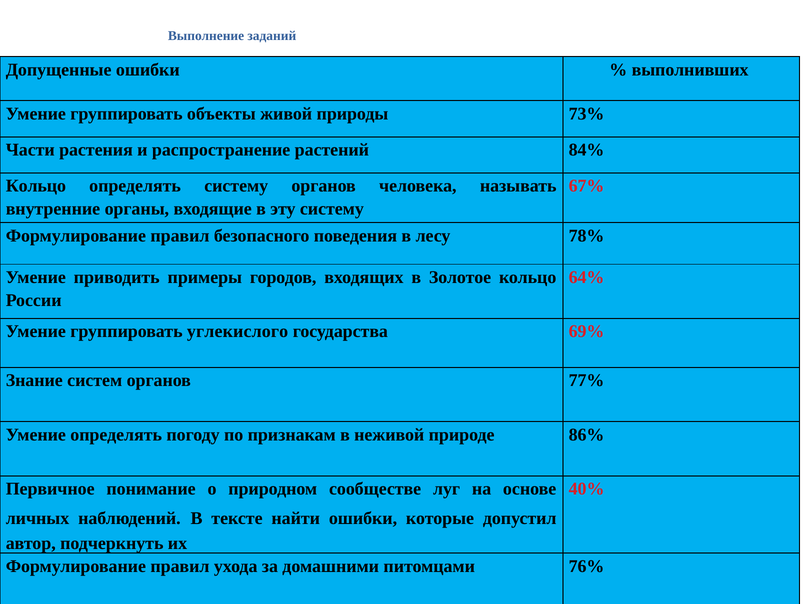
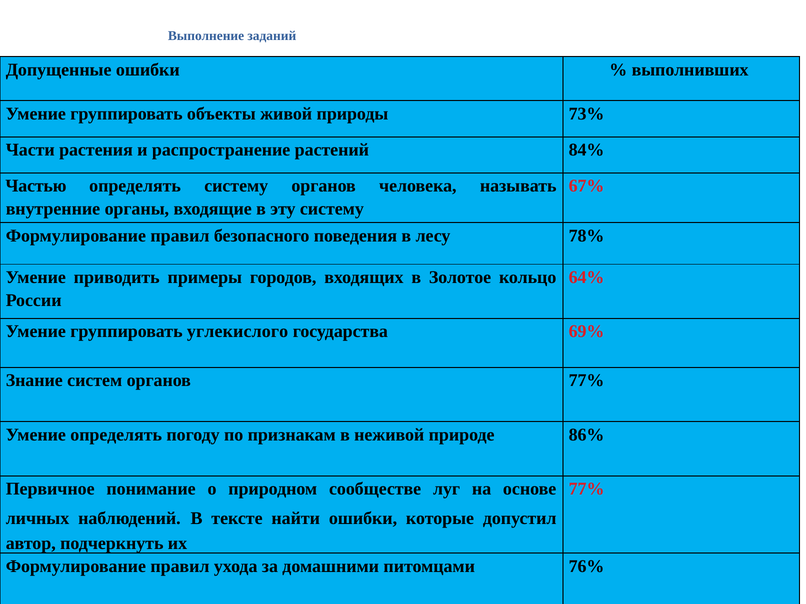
Кольцо: Кольцо -> Частью (36, 186)
40%: 40% -> 77% (587, 489)
